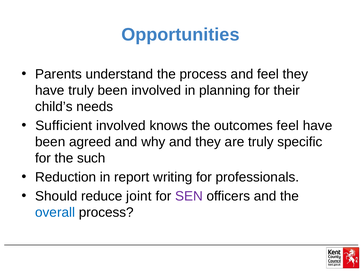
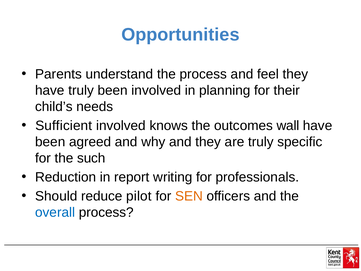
outcomes feel: feel -> wall (288, 126)
joint: joint -> pilot (139, 196)
SEN colour: purple -> orange (189, 196)
